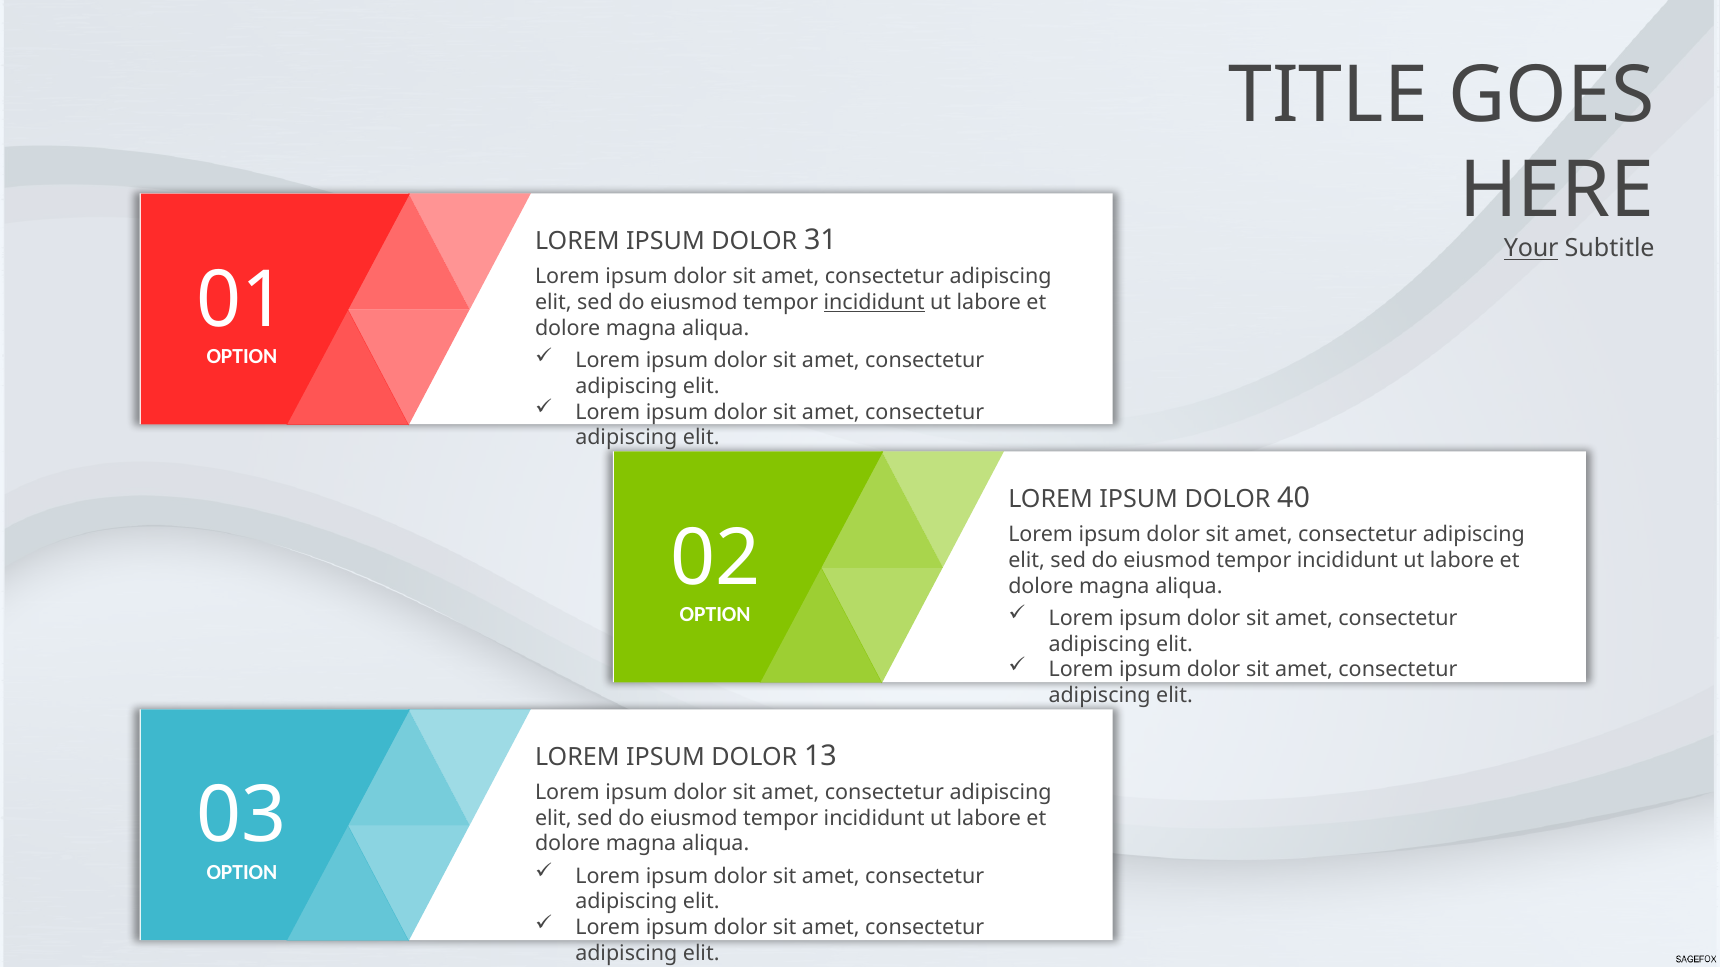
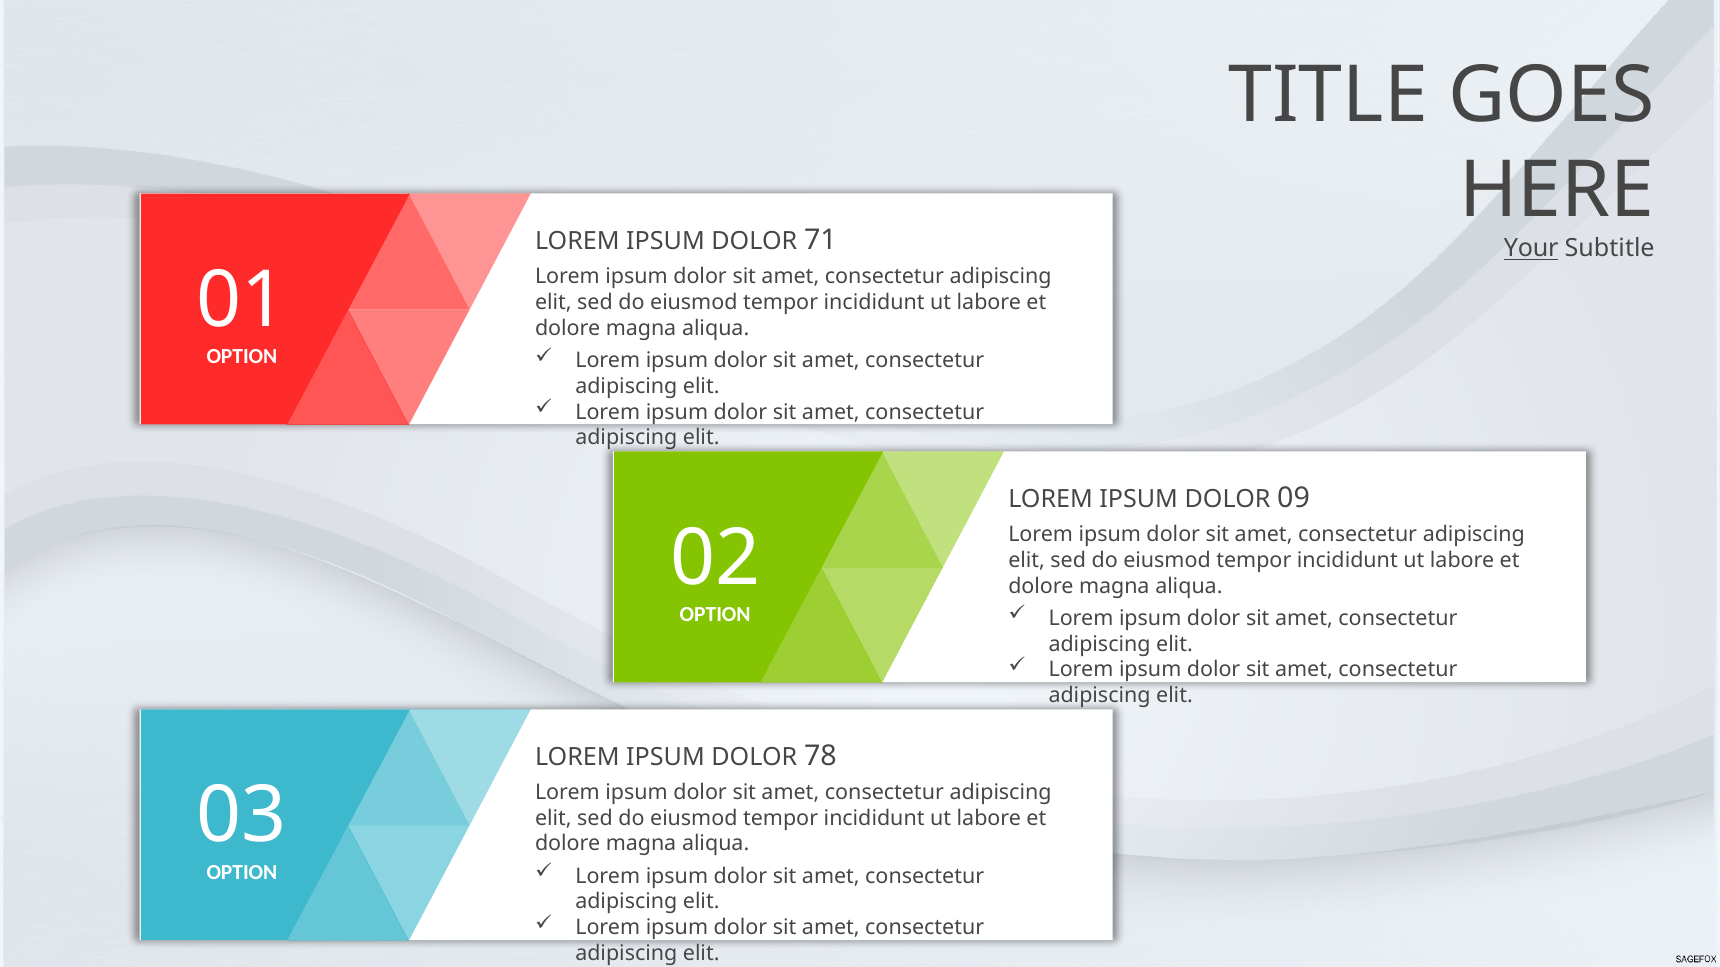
31: 31 -> 71 (820, 241)
incididunt underline: present -> none (874, 303)
40: 40 -> 09 (1294, 499)
13: 13 -> 78 (820, 757)
